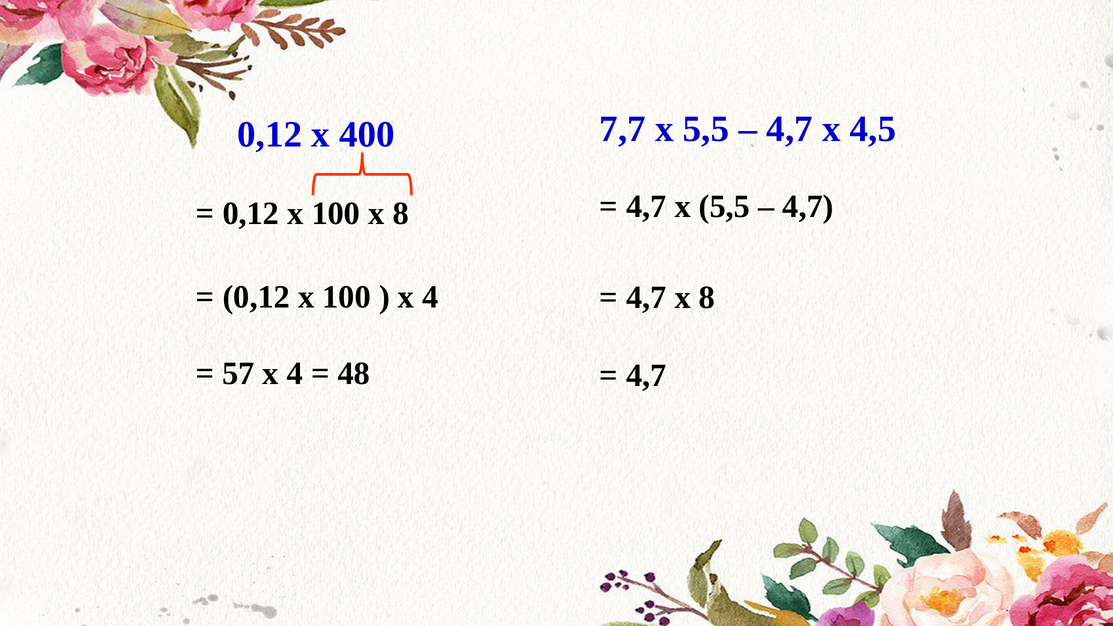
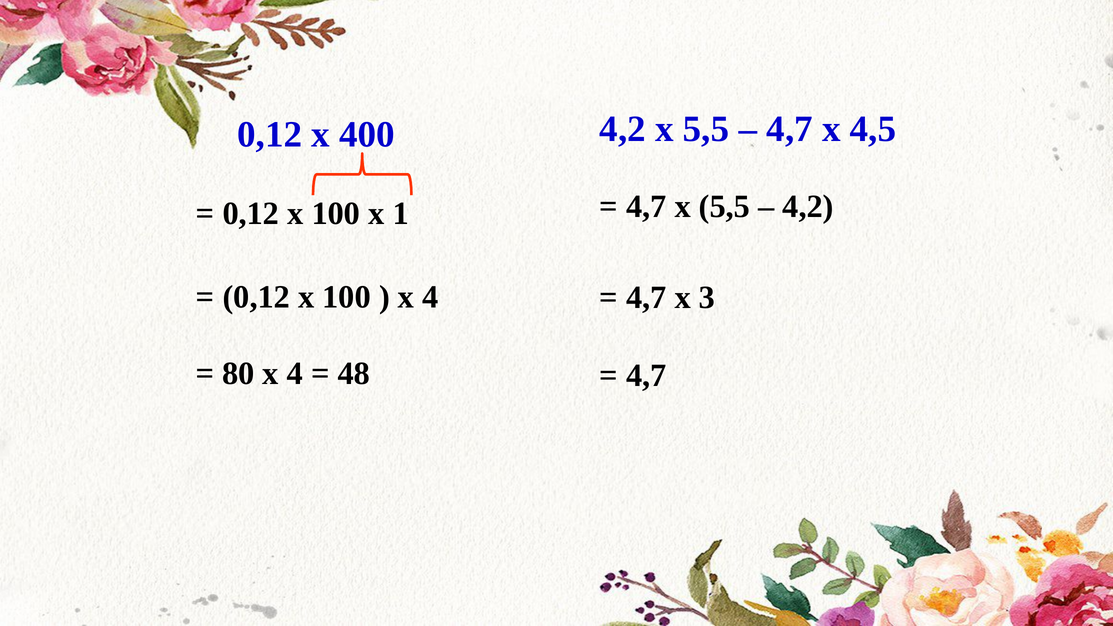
400 7,7: 7,7 -> 4,2 (623, 129)
4,7: 4,7 -> 4,2 (808, 207)
100 x 8: 8 -> 1 (401, 214)
4,7 x 8: 8 -> 3 (707, 298)
57: 57 -> 80 (238, 374)
